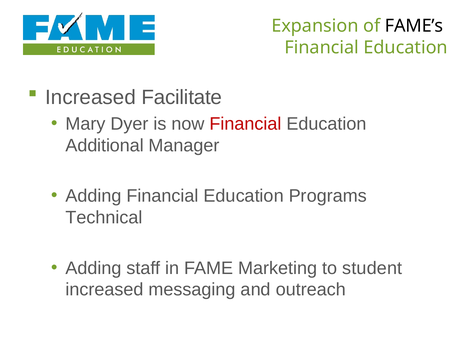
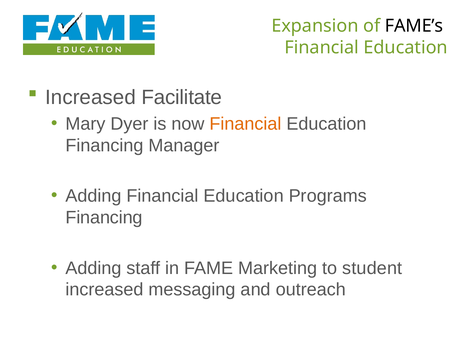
Financial colour: red -> orange (246, 124)
Additional: Additional -> Financing (105, 146)
Technical: Technical -> Financing (104, 218)
